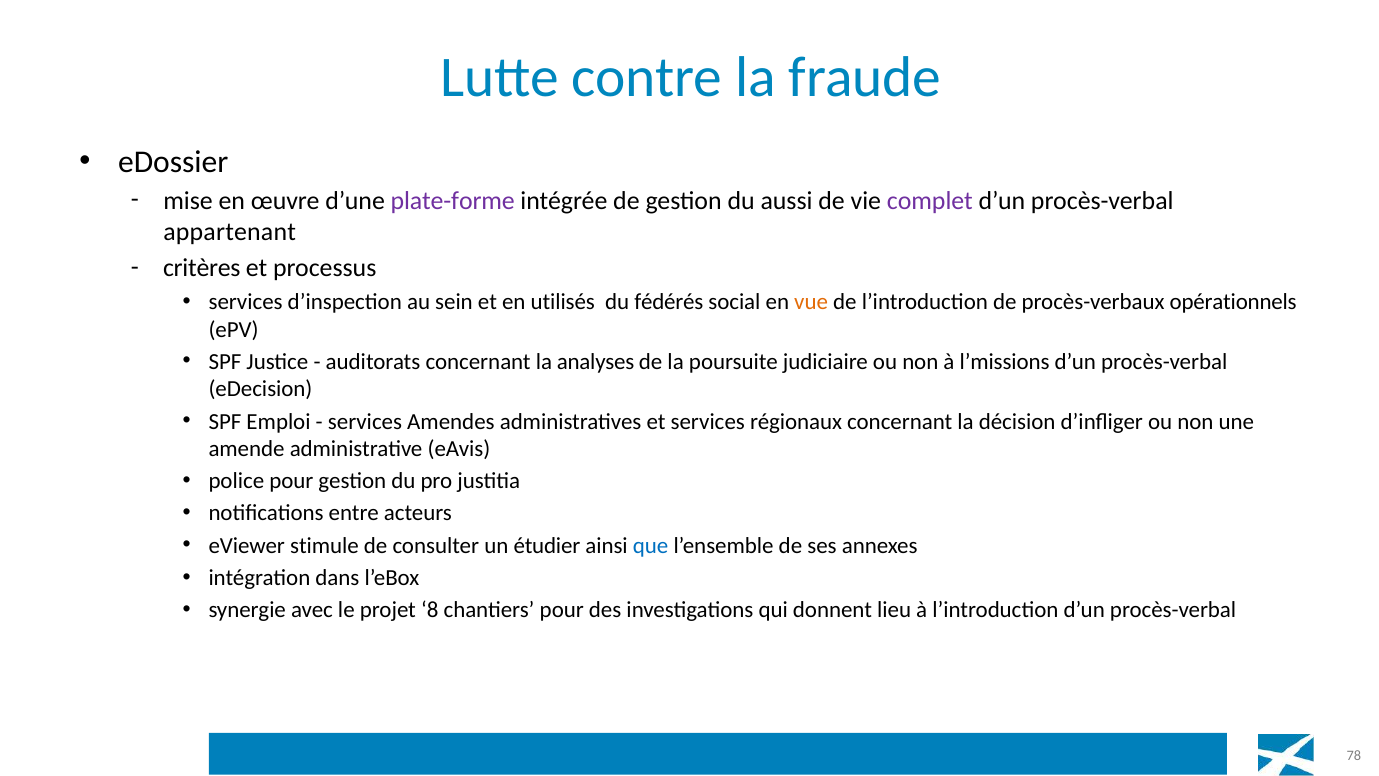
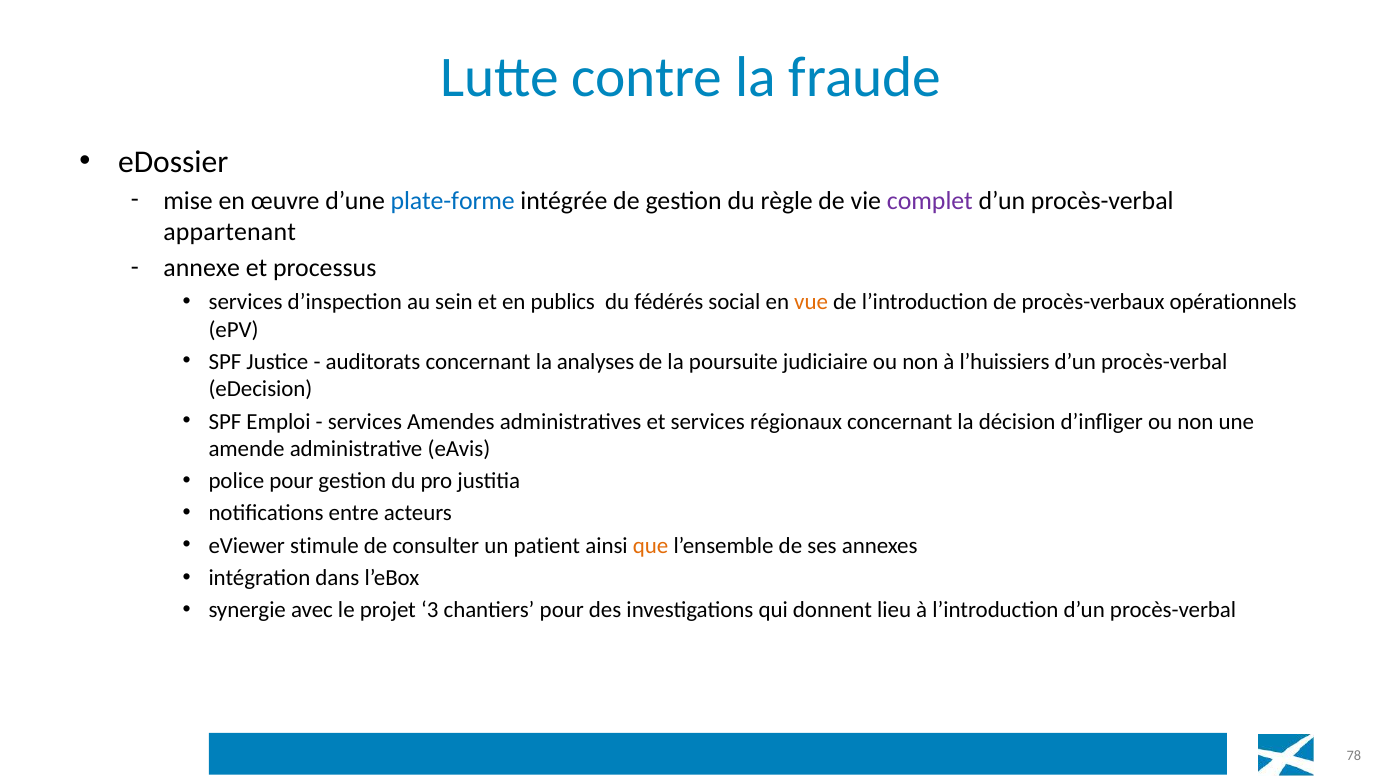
plate-forme colour: purple -> blue (453, 201)
aussi: aussi -> règle (787, 201)
critères: critères -> annexe (202, 268)
utilisés: utilisés -> publics (563, 302)
l’missions: l’missions -> l’huissiers (1005, 362)
étudier: étudier -> patient (547, 545)
que colour: blue -> orange (651, 545)
8: 8 -> 3 (430, 610)
